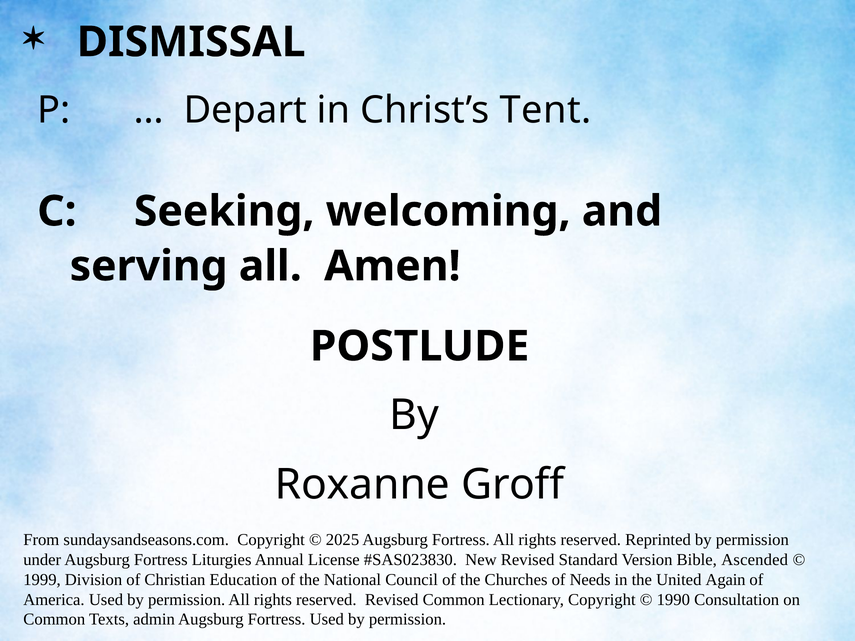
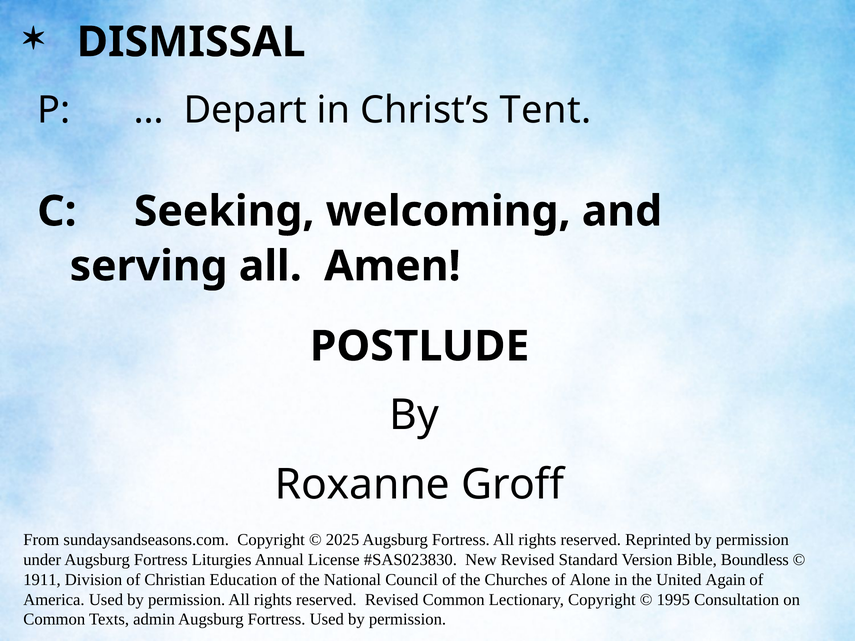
Ascended: Ascended -> Boundless (755, 560)
1999: 1999 -> 1911 (42, 580)
Needs: Needs -> Alone (590, 580)
1990: 1990 -> 1995 (673, 600)
